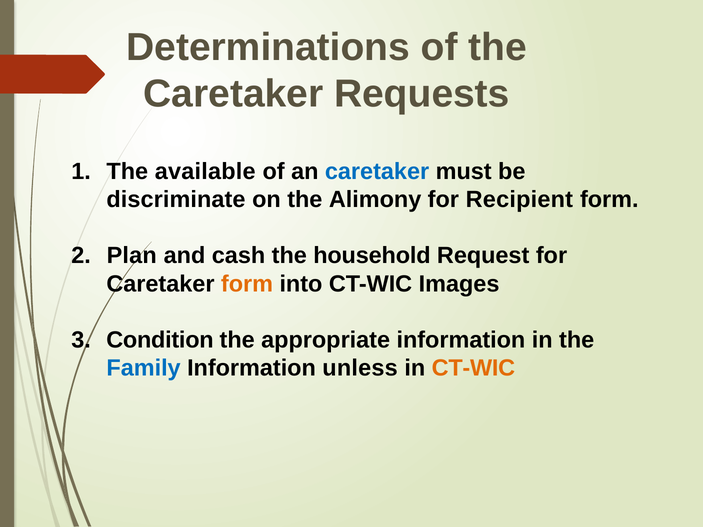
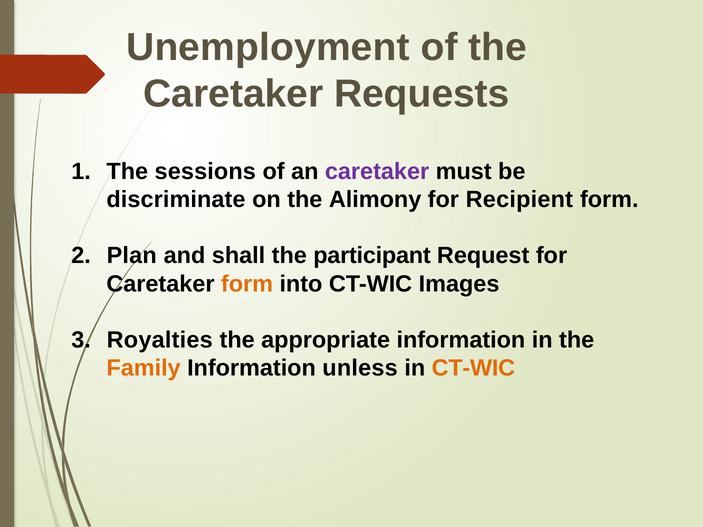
Determinations: Determinations -> Unemployment (268, 47)
available: available -> sessions (205, 171)
caretaker colour: blue -> purple (377, 171)
cash: cash -> shall (239, 256)
household: household -> participant (372, 256)
Condition: Condition -> Royalties (160, 340)
Family colour: blue -> orange (144, 368)
